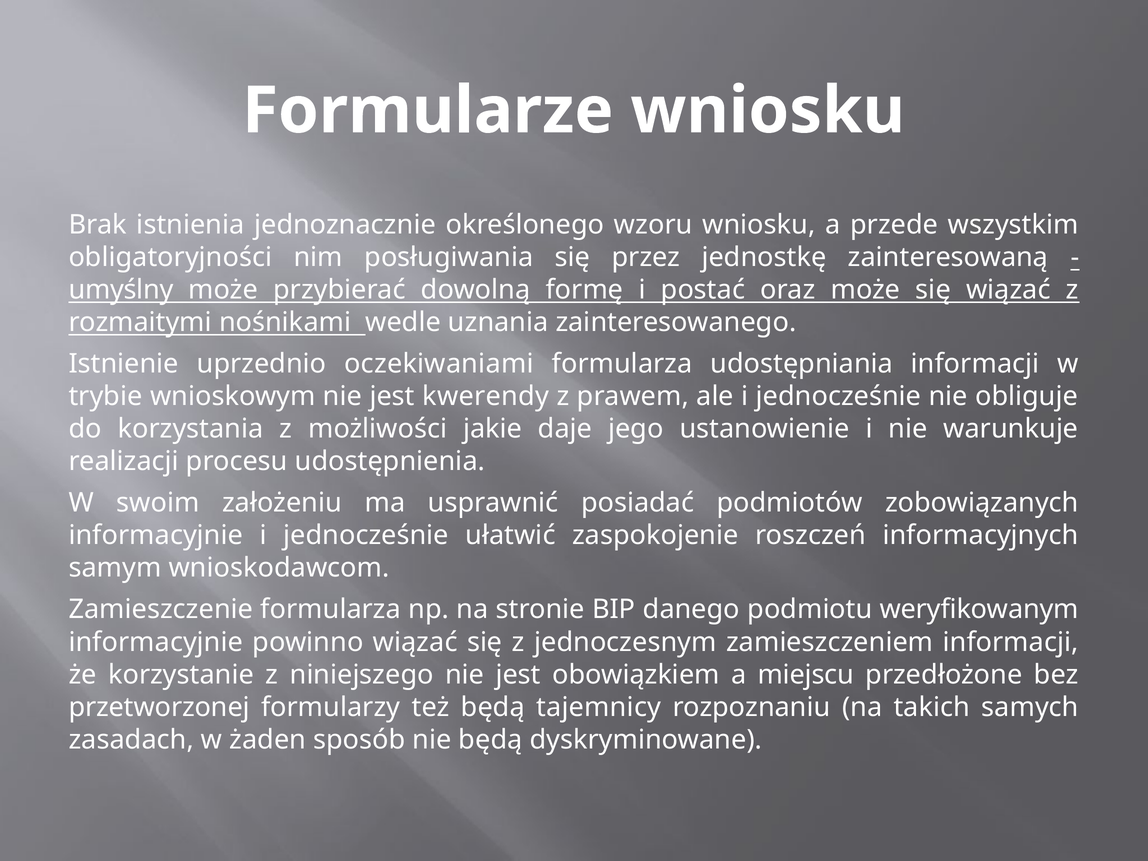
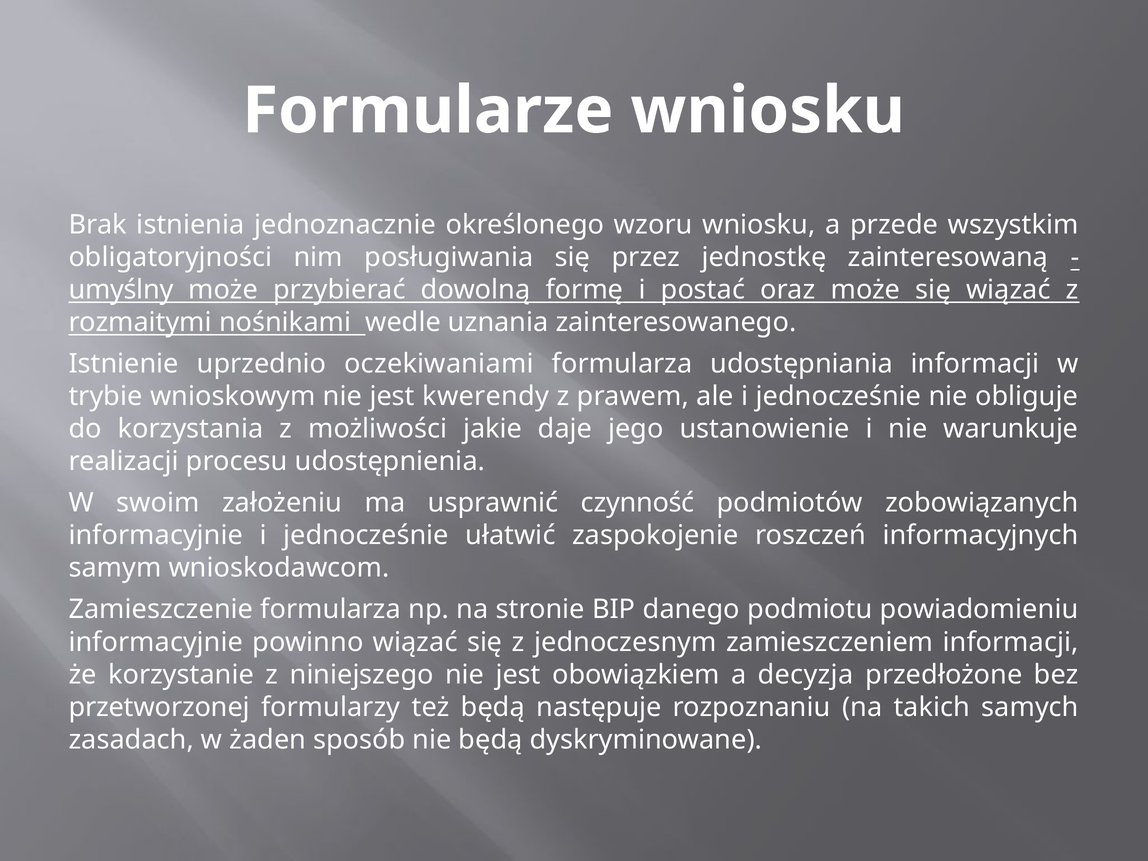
posiadać: posiadać -> czynność (638, 503)
weryfikowanym: weryfikowanym -> powiadomieniu (979, 610)
miejscu: miejscu -> decyzja (806, 675)
tajemnicy: tajemnicy -> następuje (599, 707)
